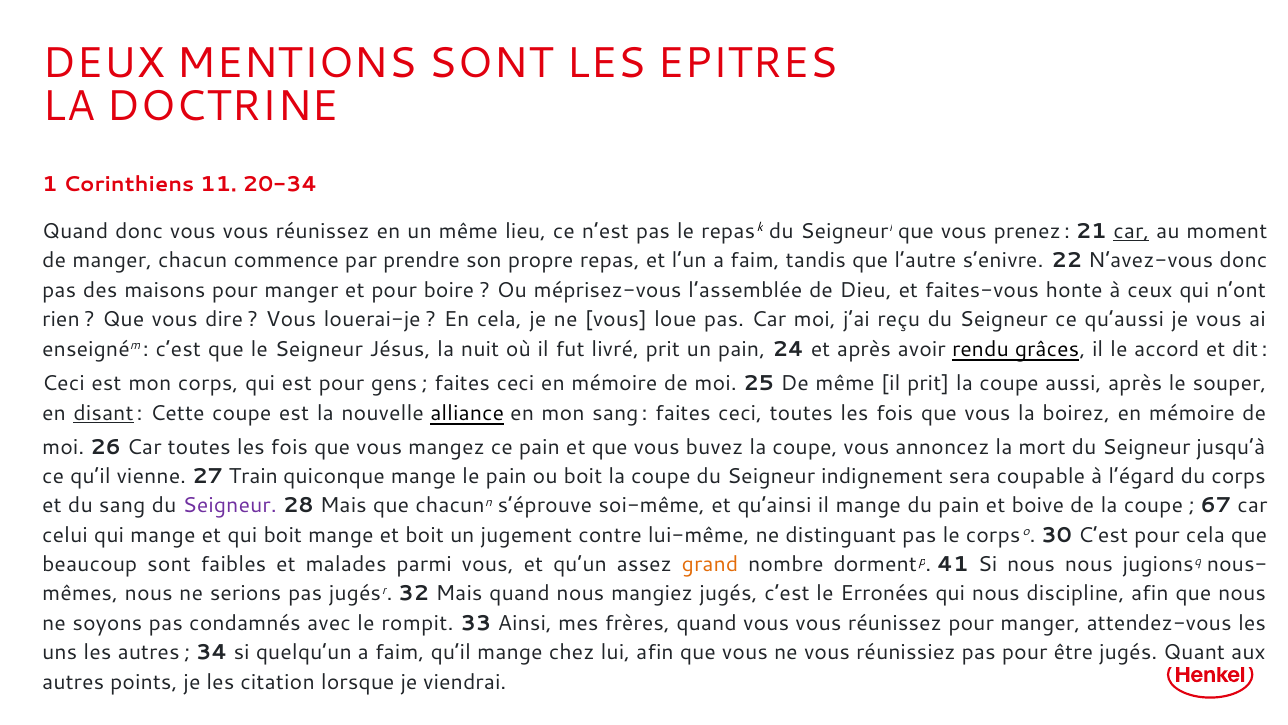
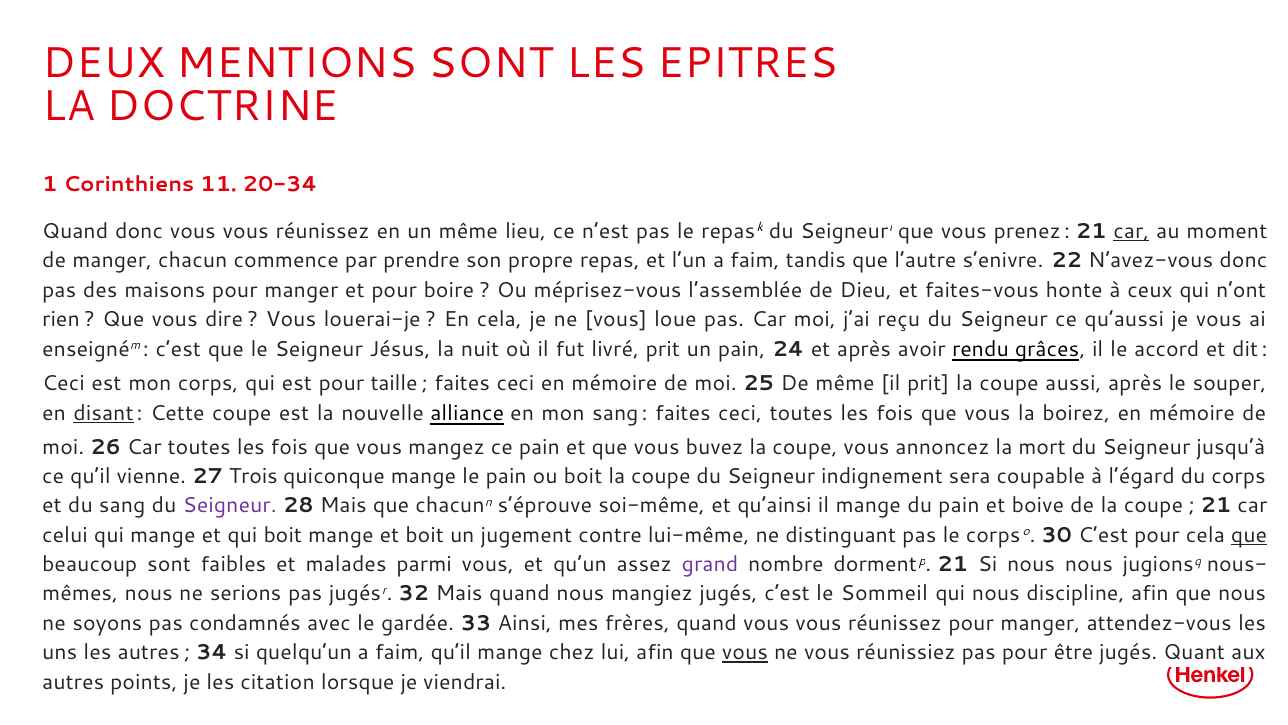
gens: gens -> taille (394, 383)
Train: Train -> Trois (253, 476)
67: 67 -> 21 (1216, 506)
que underline: none -> present (1249, 535)
grand colour: orange -> purple (710, 564)
dormentp 41: 41 -> 21 (953, 564)
Erronées: Erronées -> Sommeil (884, 594)
rompit: rompit -> gardée (418, 623)
vous underline: none -> present (745, 652)
